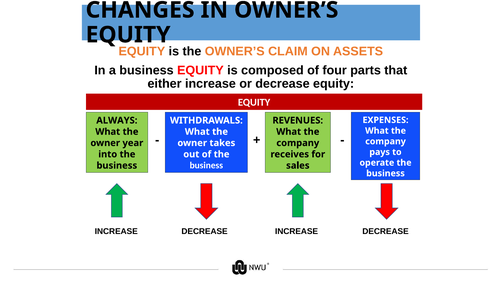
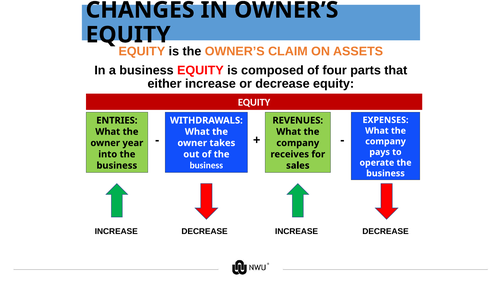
ALWAYS: ALWAYS -> ENTRIES (117, 120)
